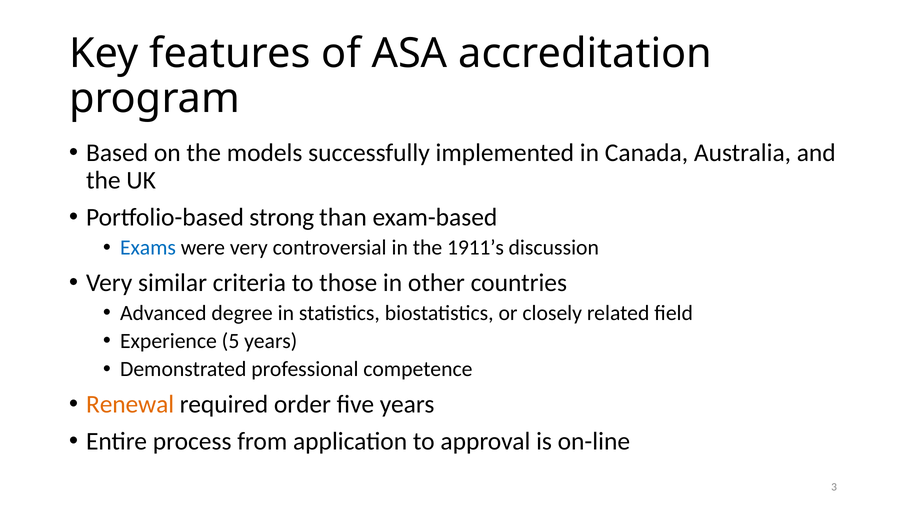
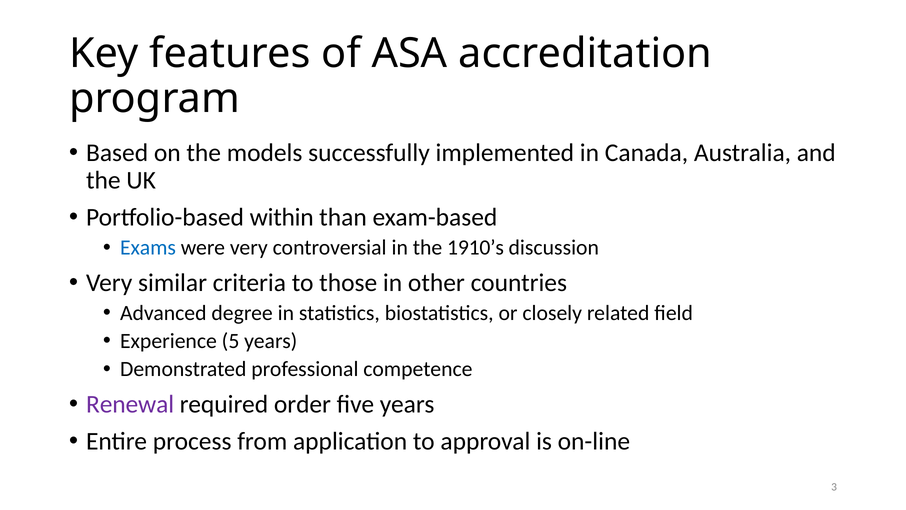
strong: strong -> within (282, 217)
1911’s: 1911’s -> 1910’s (476, 247)
Renewal colour: orange -> purple (130, 404)
